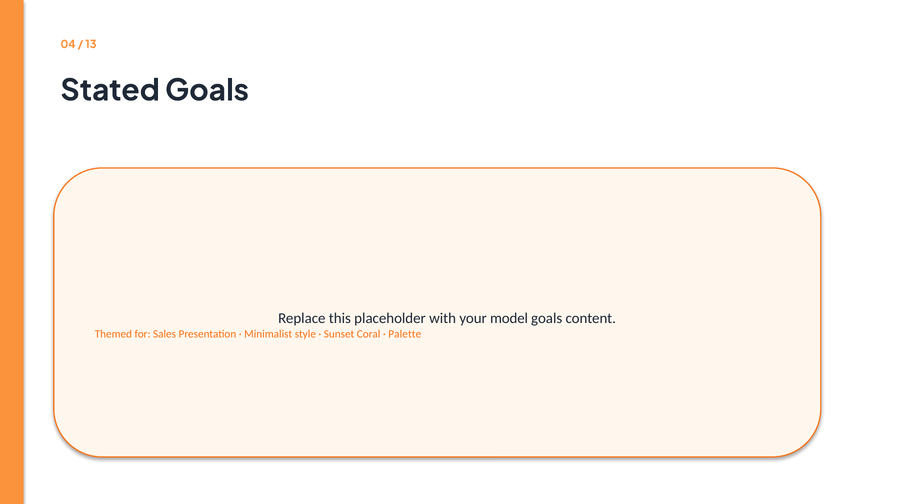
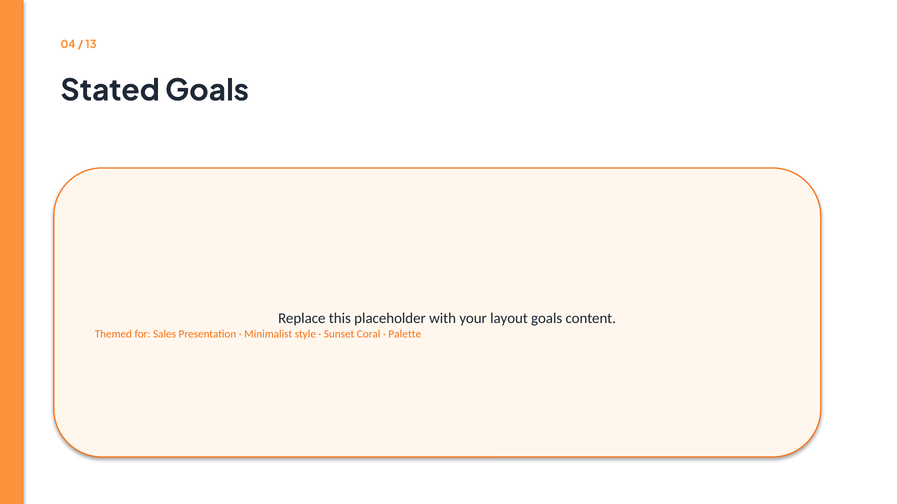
model: model -> layout (509, 319)
